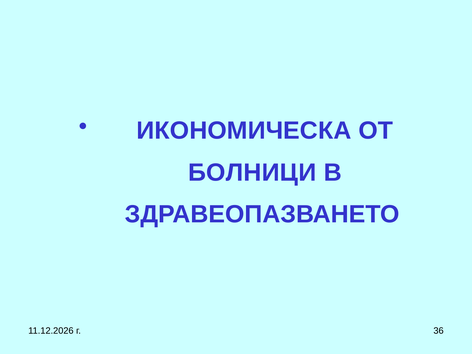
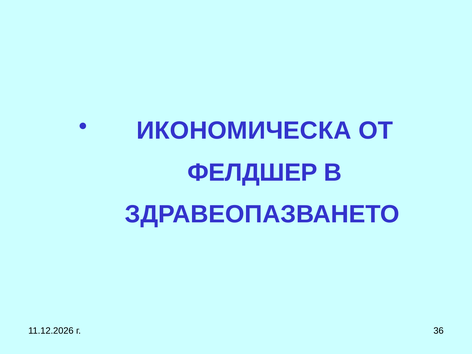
БОЛНИЦИ: БОЛНИЦИ -> ФЕЛДШЕР (252, 173)
